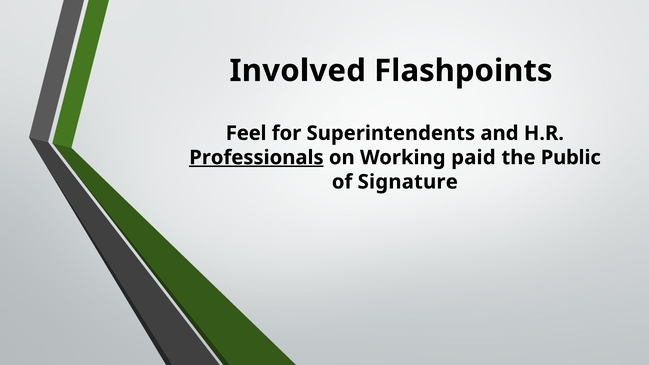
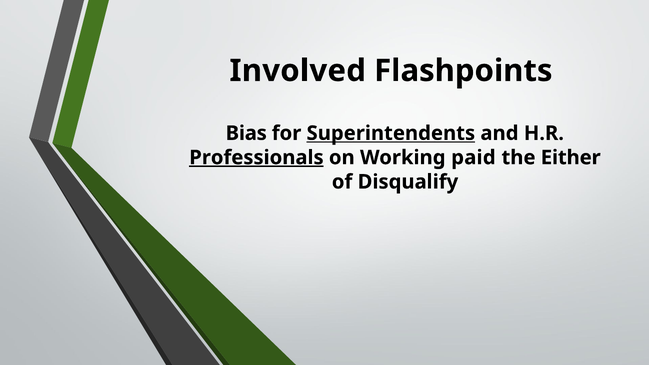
Feel: Feel -> Bias (246, 133)
Superintendents underline: none -> present (391, 133)
Public: Public -> Either (571, 158)
Signature: Signature -> Disqualify (408, 182)
